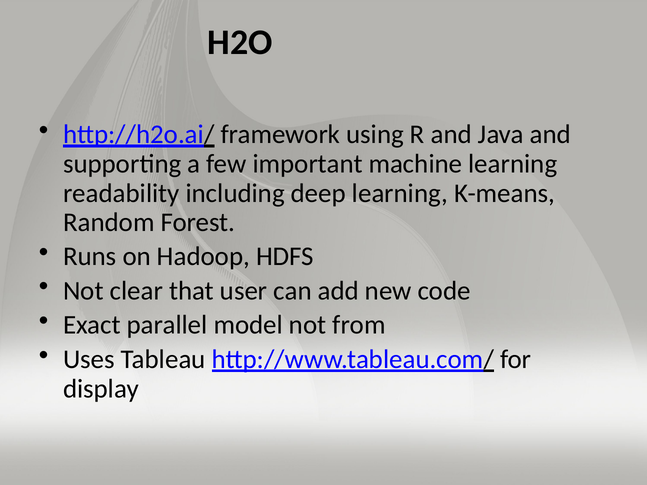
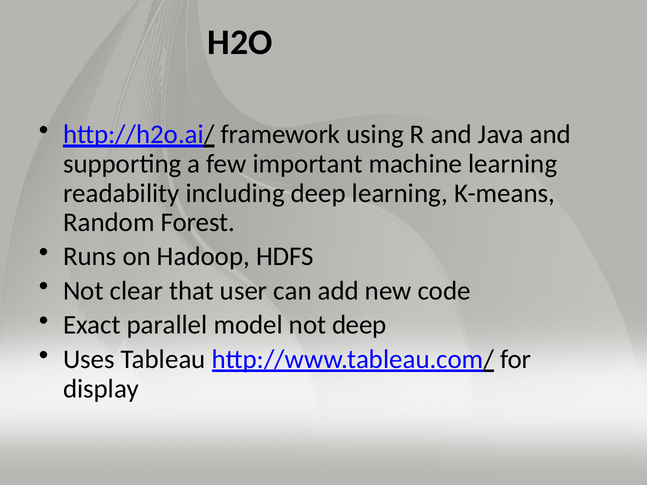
not from: from -> deep (359, 325)
